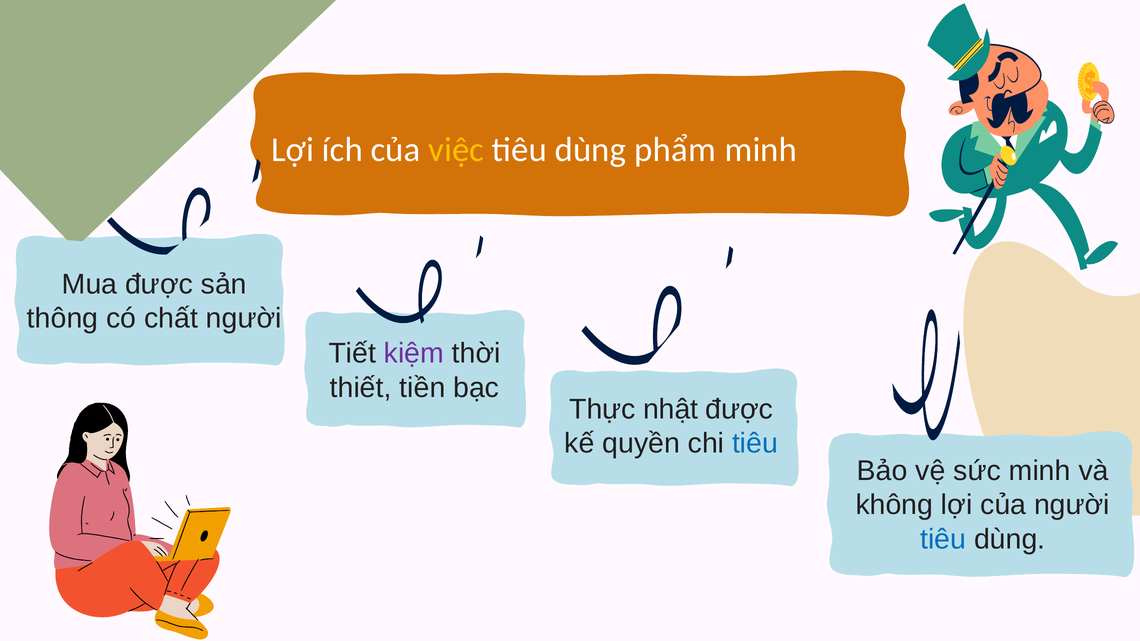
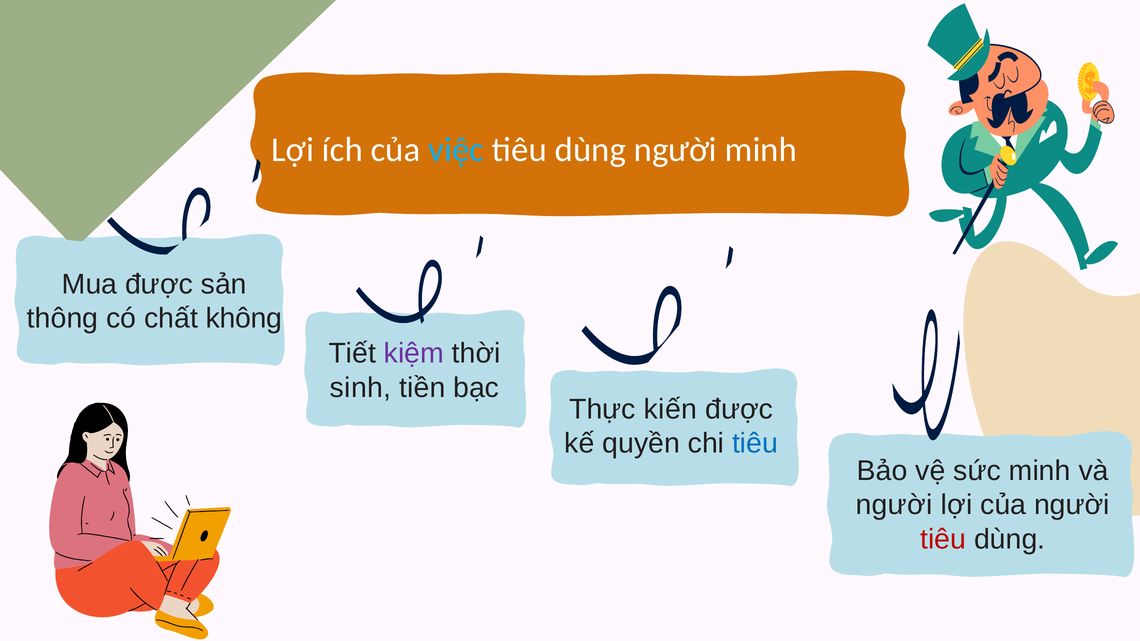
việc colour: yellow -> light blue (456, 150)
dùng phẩm: phẩm -> người (675, 150)
chất người: người -> không (244, 319)
thiết: thiết -> sinh (361, 388)
nhật: nhật -> kiến (670, 409)
không: không -> người (894, 505)
tiêu colour: blue -> red (943, 539)
